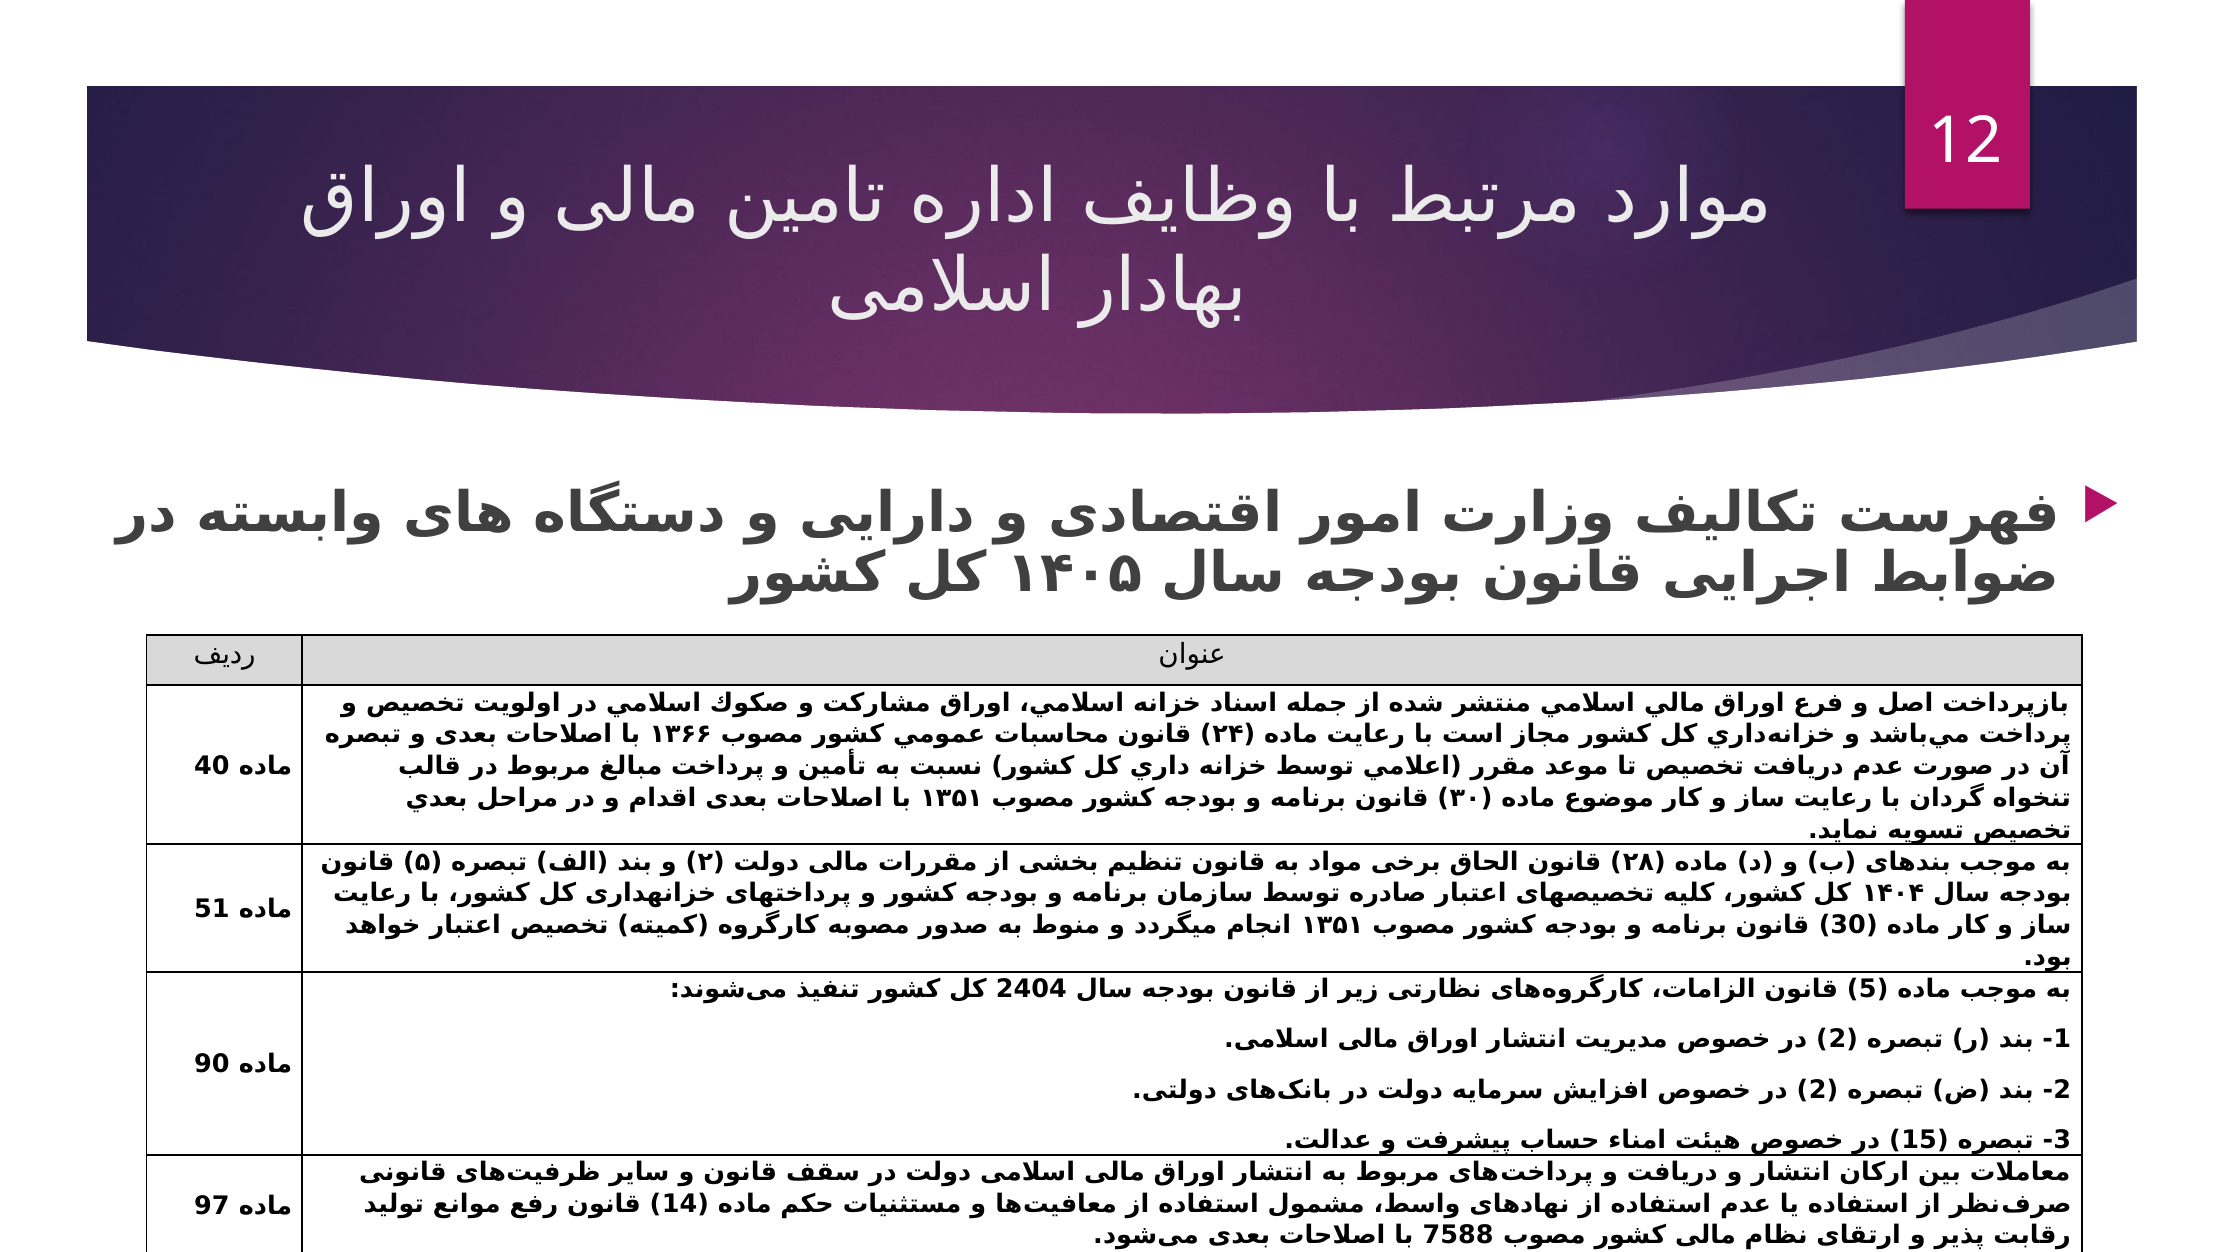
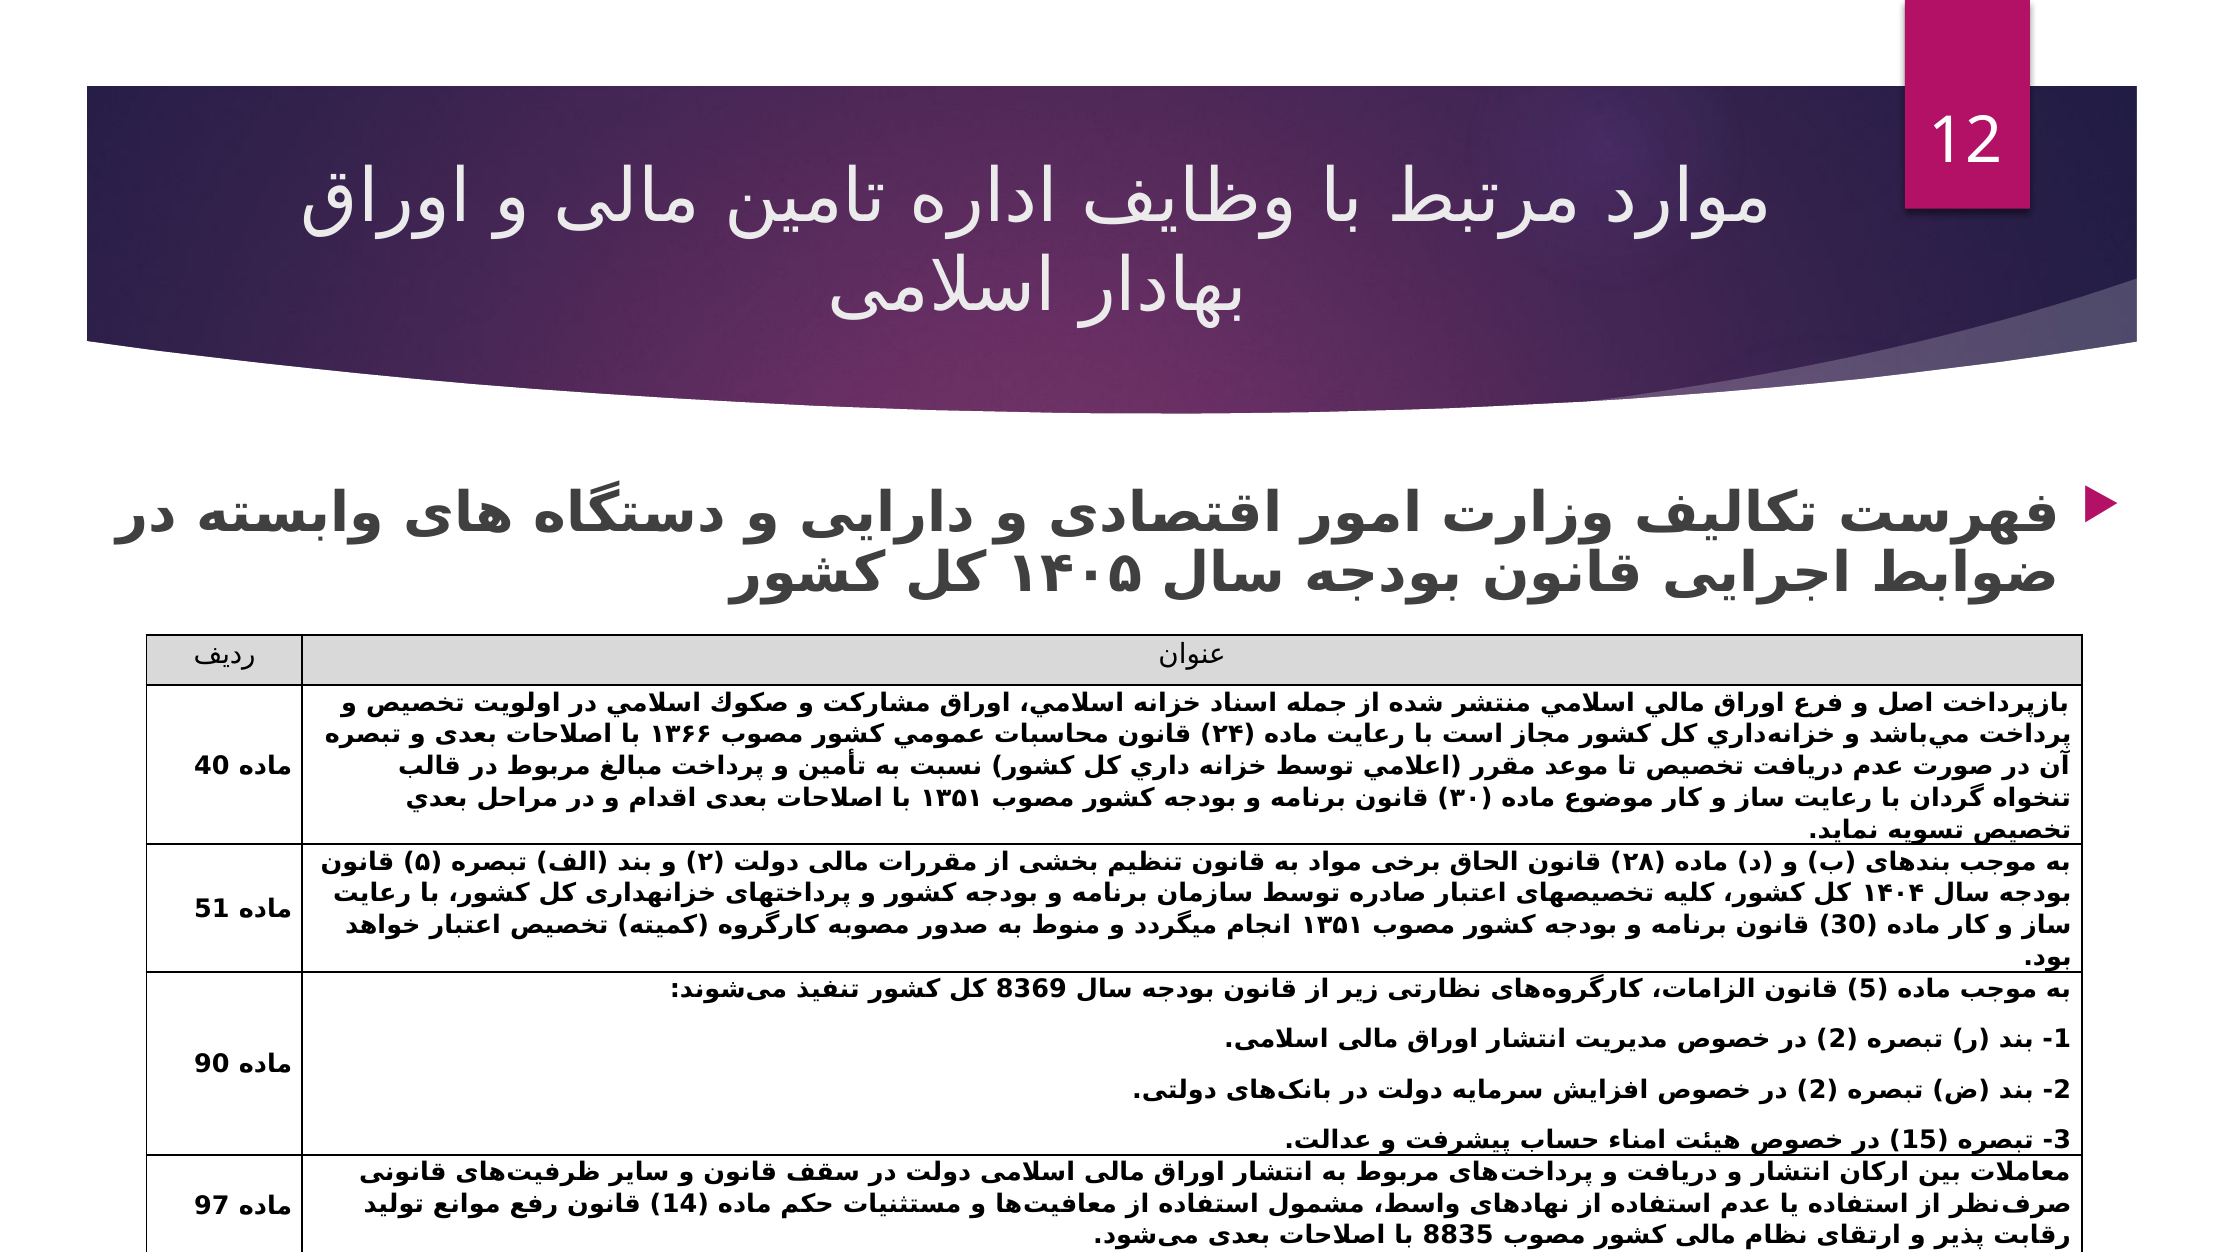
2404: 2404 -> 8369 (1031, 989)
7588: 7588 -> 8835 (1458, 1235)
